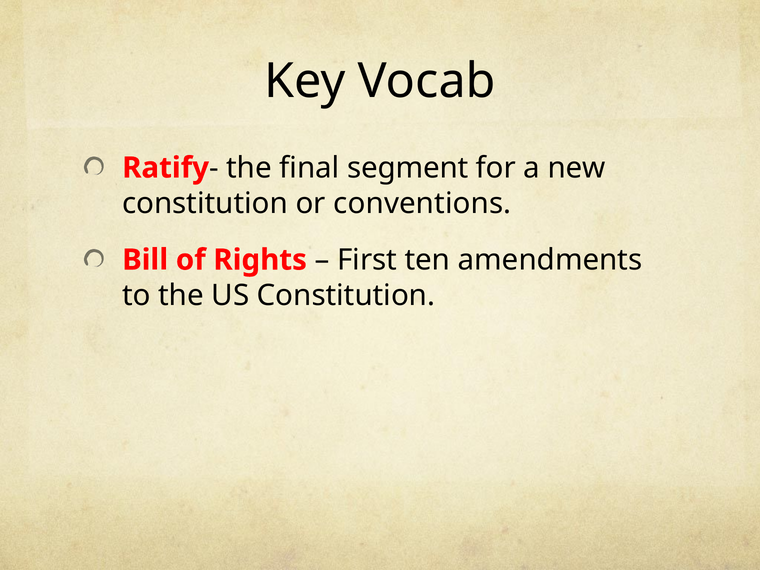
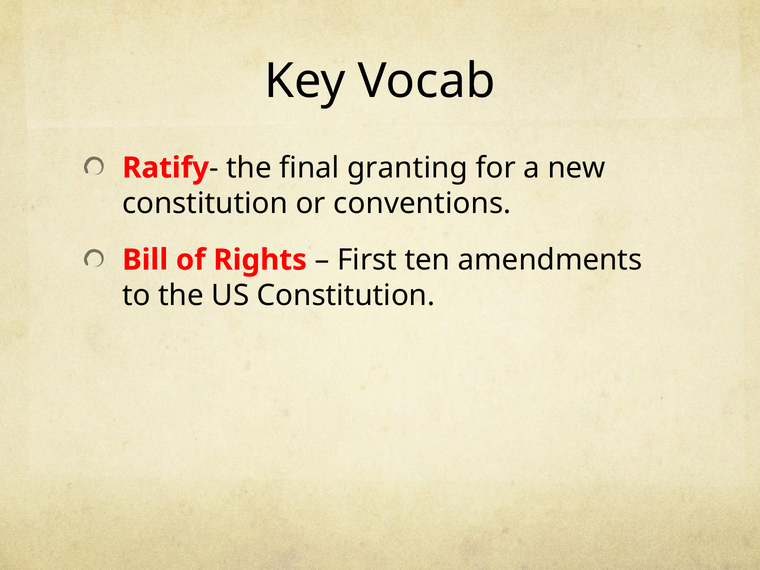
segment: segment -> granting (408, 168)
